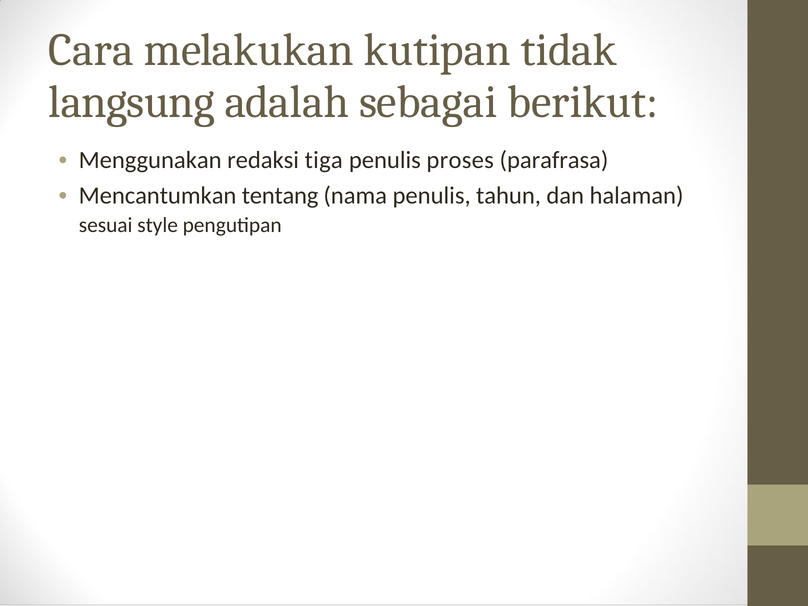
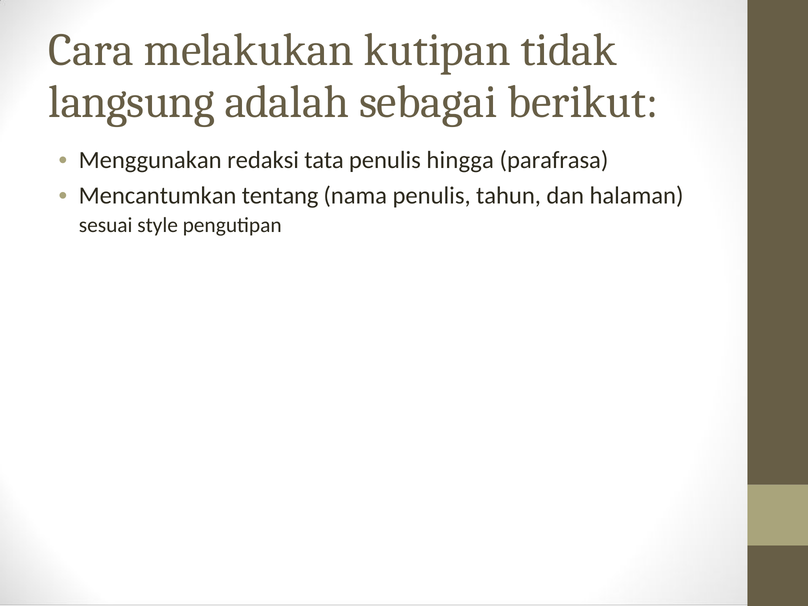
tiga: tiga -> tata (324, 160)
proses: proses -> hingga (460, 160)
